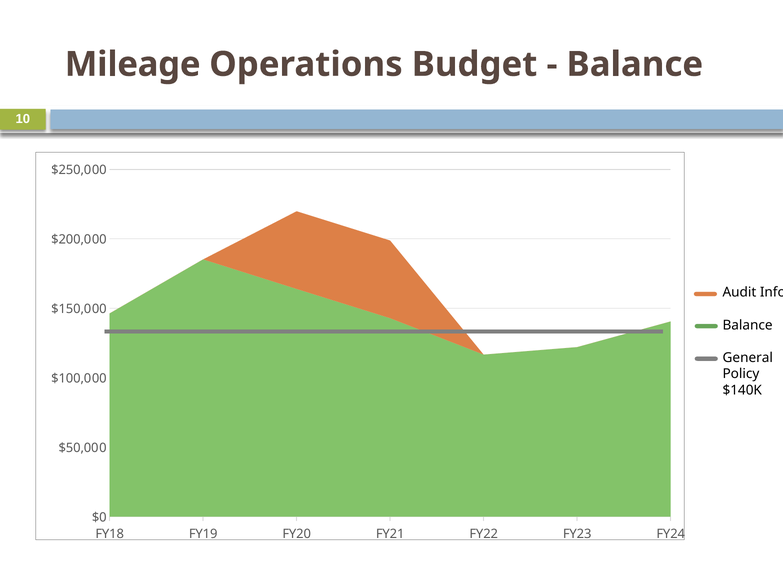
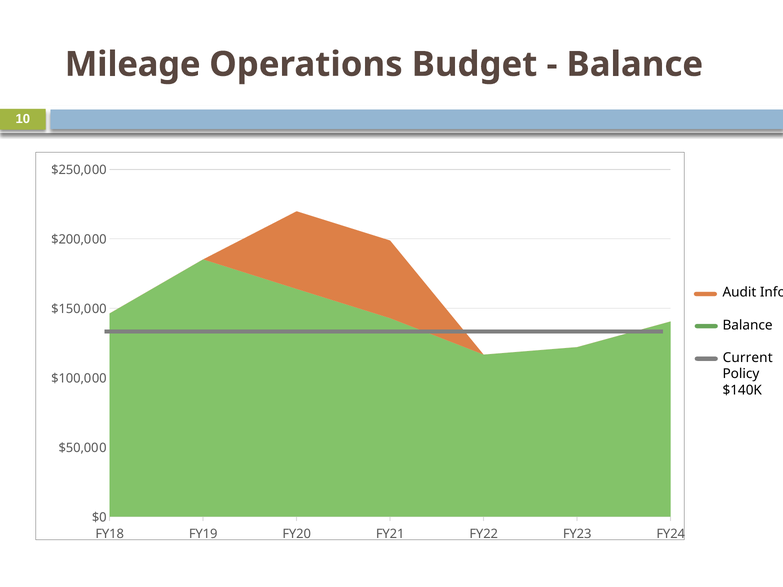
General: General -> Current (748, 358)
